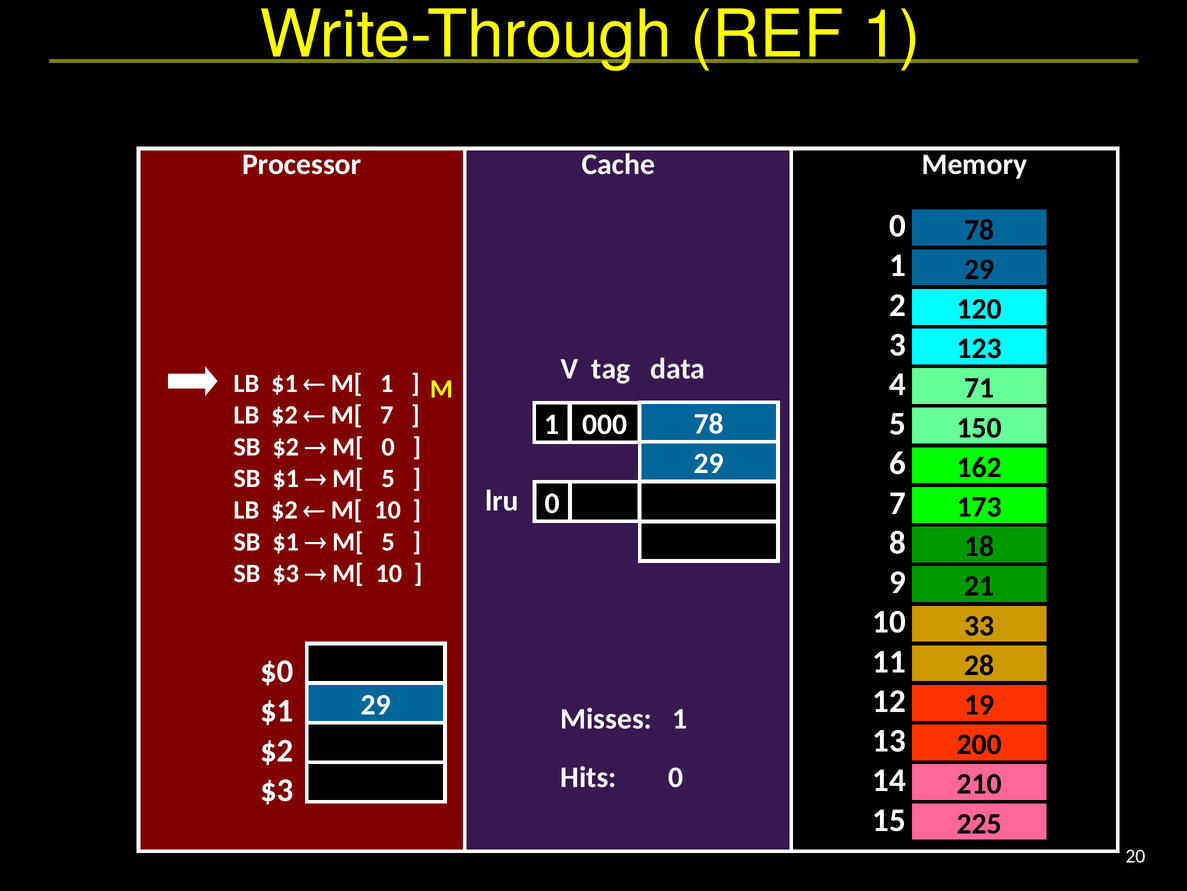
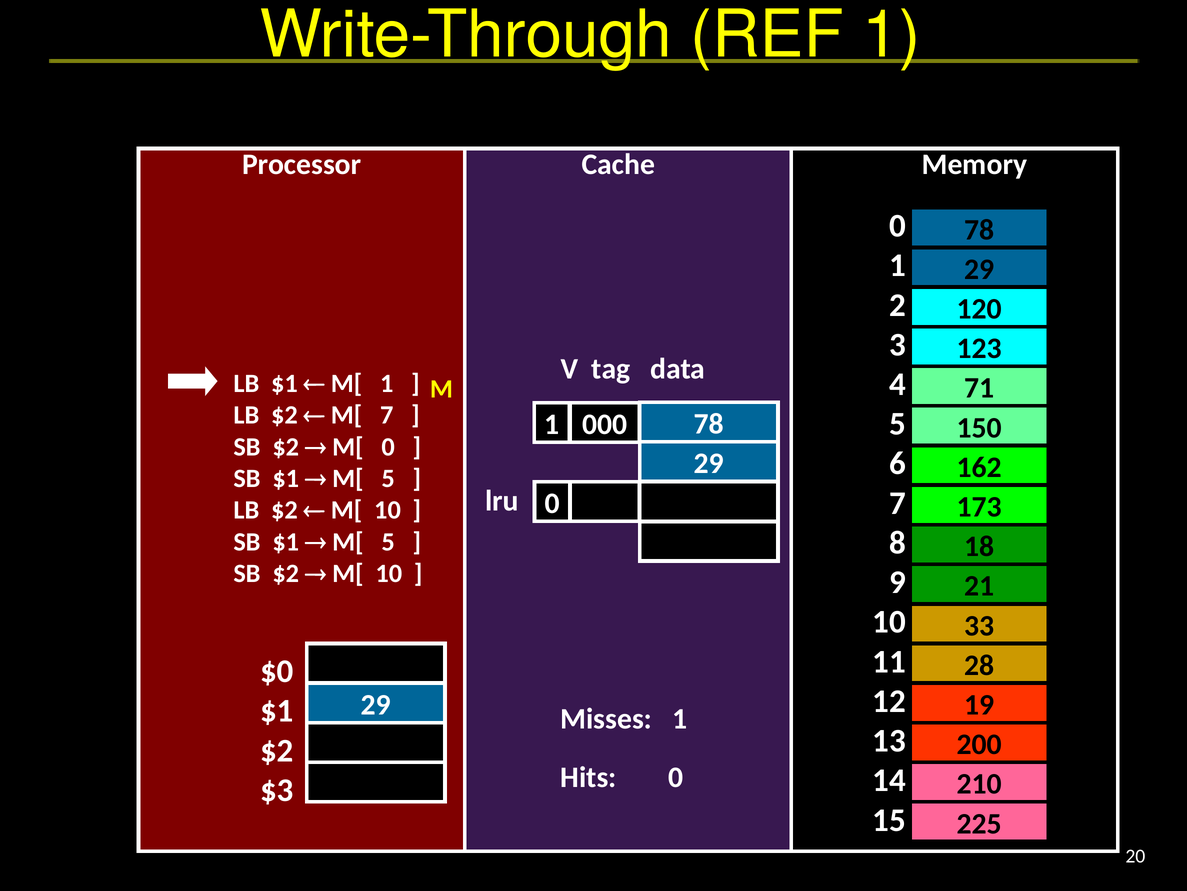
$3: $3 -> $2 (286, 573)
